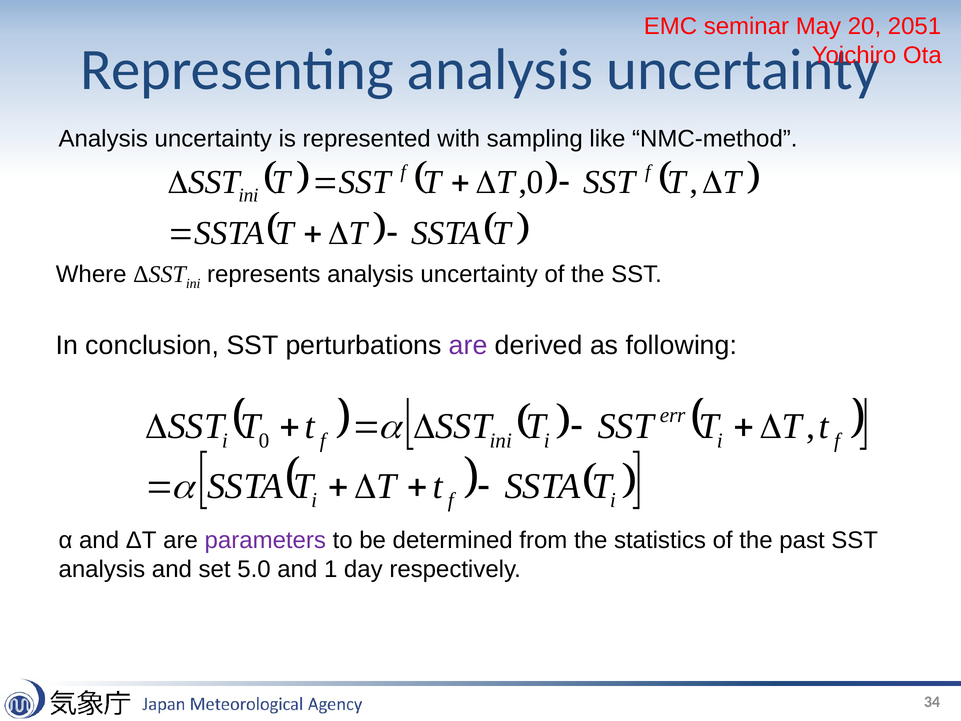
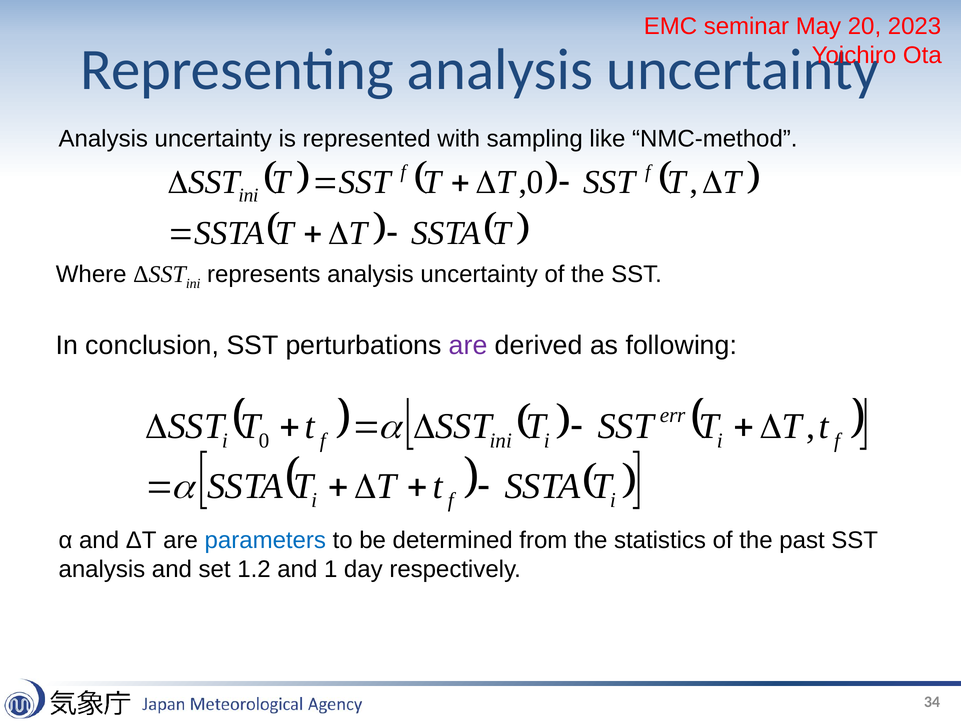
2051: 2051 -> 2023 (915, 26)
parameters colour: purple -> blue (265, 540)
5.0: 5.0 -> 1.2 (254, 569)
